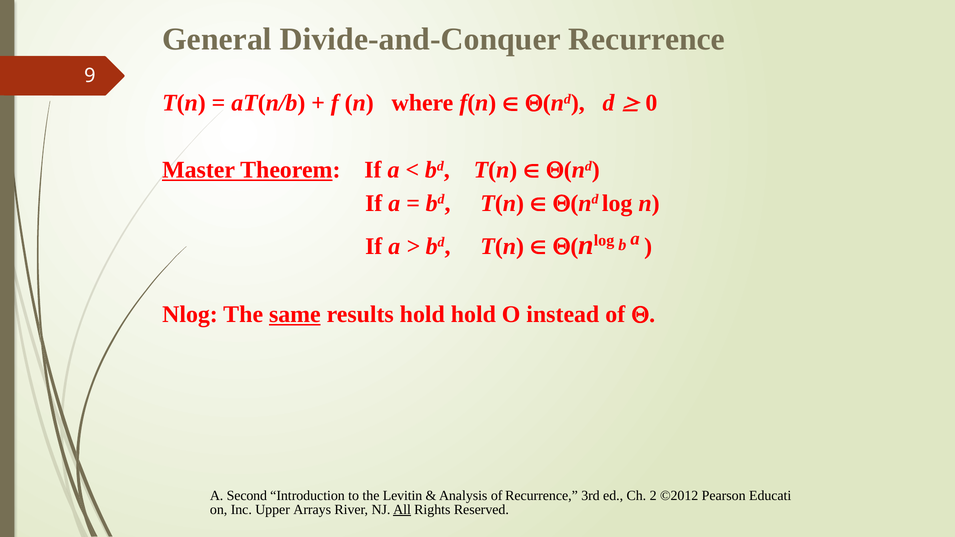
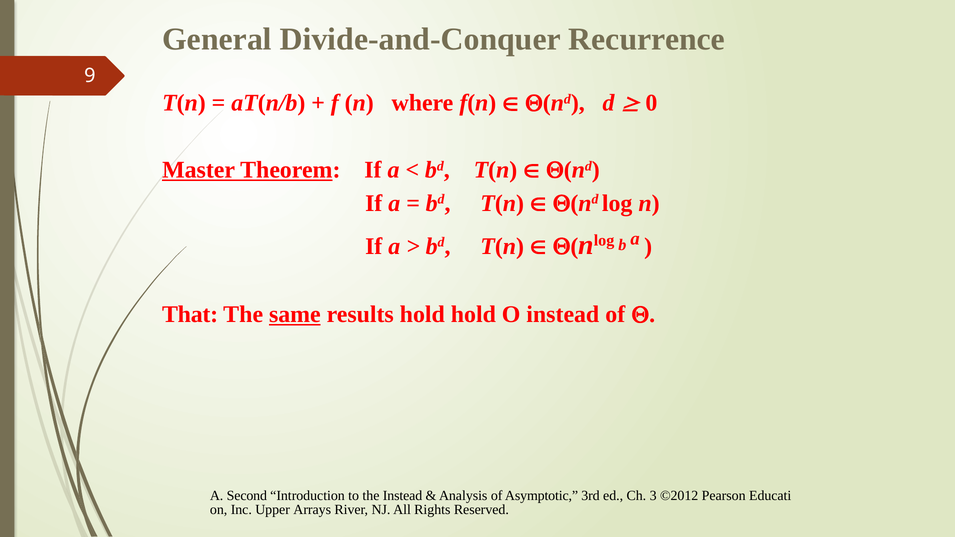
Nlog: Nlog -> That (190, 315)
the Levitin: Levitin -> Instead (403, 496)
of Recurrence: Recurrence -> Asymptotic (542, 496)
2: 2 -> 3 (653, 496)
All underline: present -> none (402, 510)
